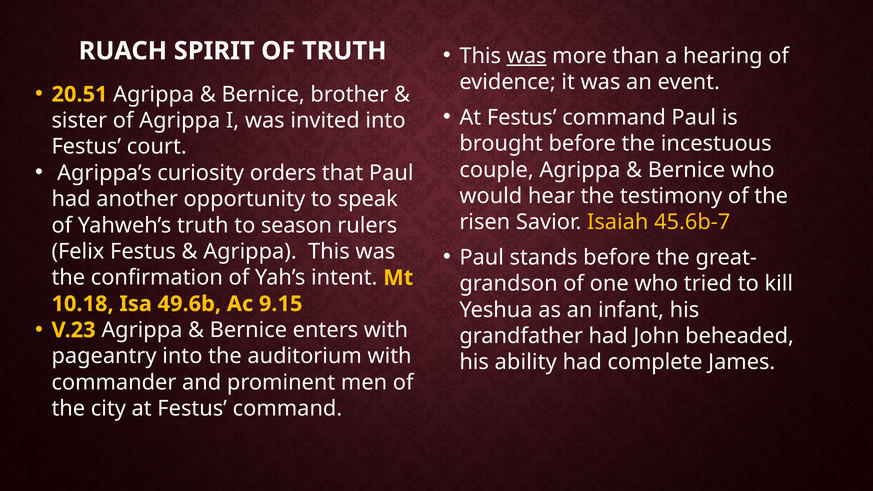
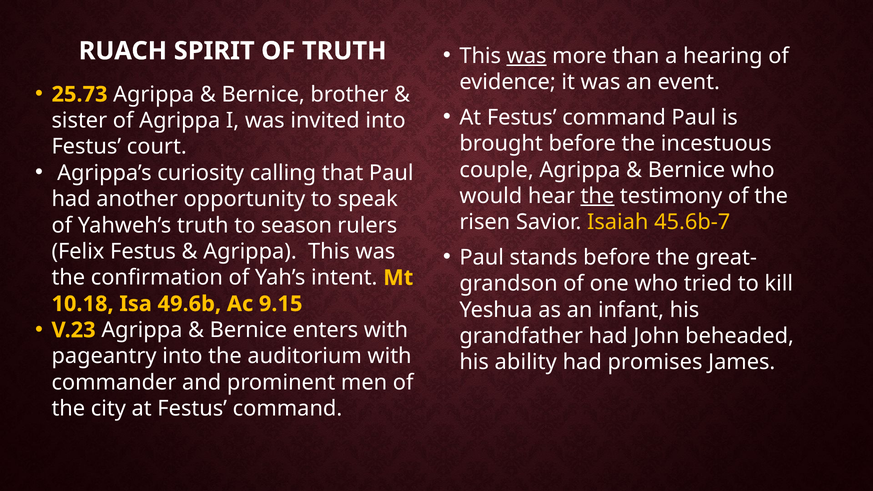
20.51: 20.51 -> 25.73 (80, 94)
orders: orders -> calling (283, 173)
the underline: none -> present (597, 196)
complete: complete -> promises (655, 362)
